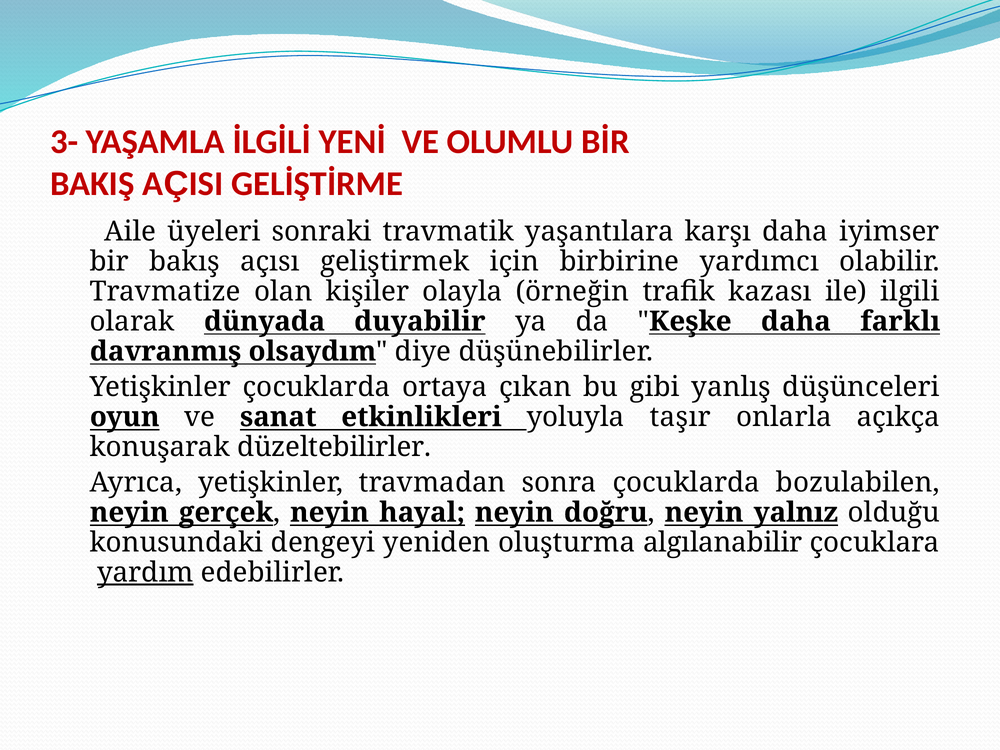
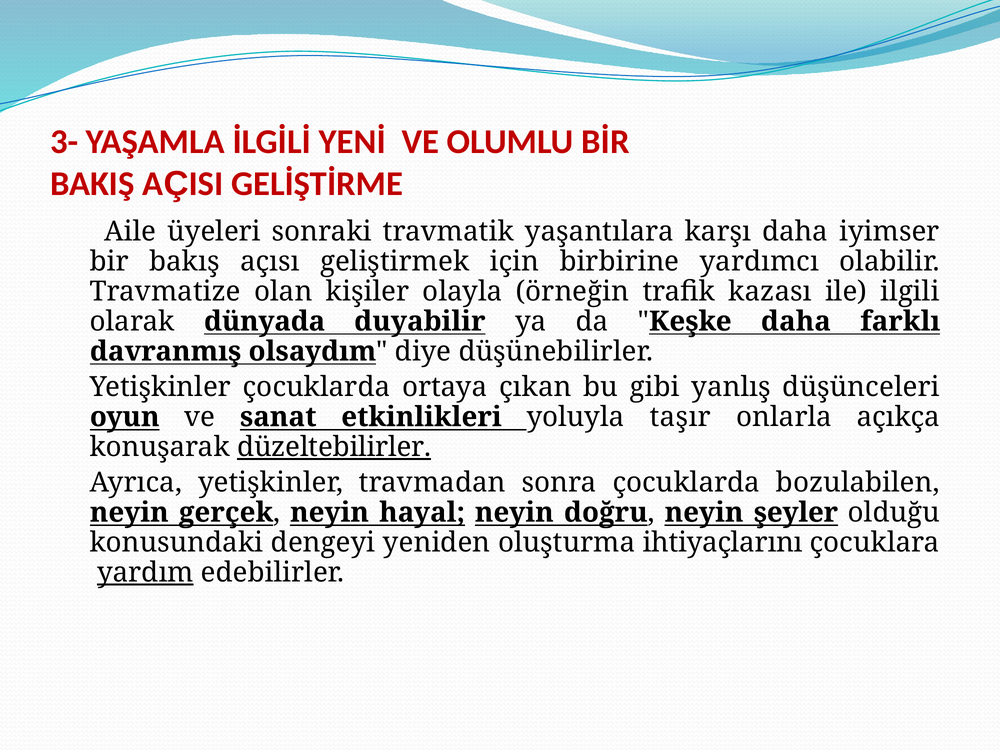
düzeltebilirler underline: none -> present (334, 447)
yalnız: yalnız -> şeyler (796, 513)
algılanabilir: algılanabilir -> ihtiyaçlarını (723, 543)
